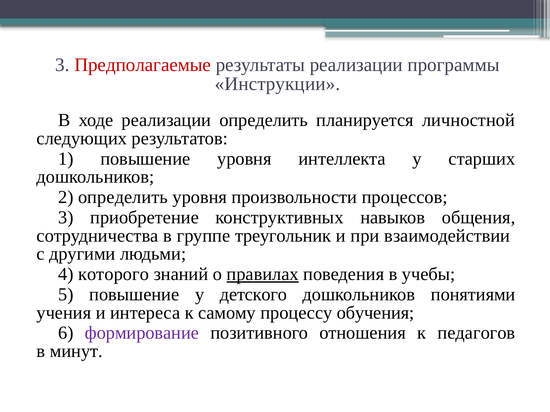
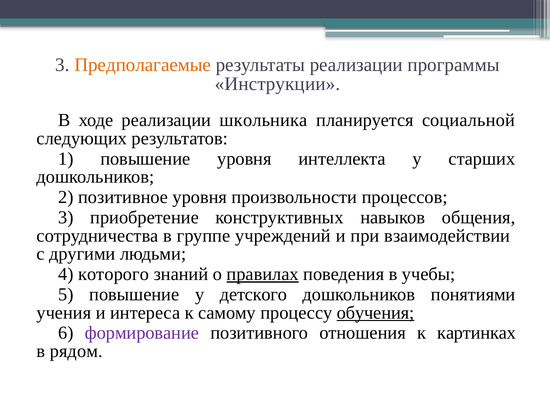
Предполагаемые colour: red -> orange (143, 65)
реализации определить: определить -> школьника (264, 120)
личностной: личностной -> социальной (468, 120)
2 определить: определить -> позитивное (123, 197)
треугольник: треугольник -> учреждений (283, 236)
обучения underline: none -> present (376, 313)
педагогов: педагогов -> картинках (477, 333)
минут: минут -> рядом (76, 352)
